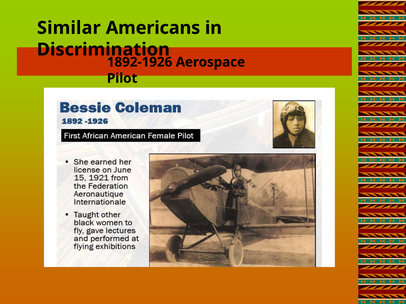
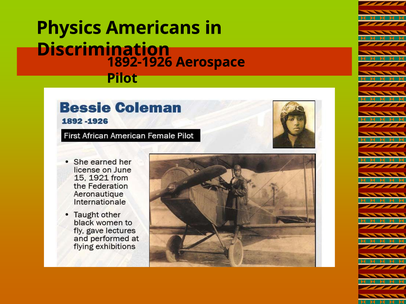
Similar: Similar -> Physics (69, 28)
